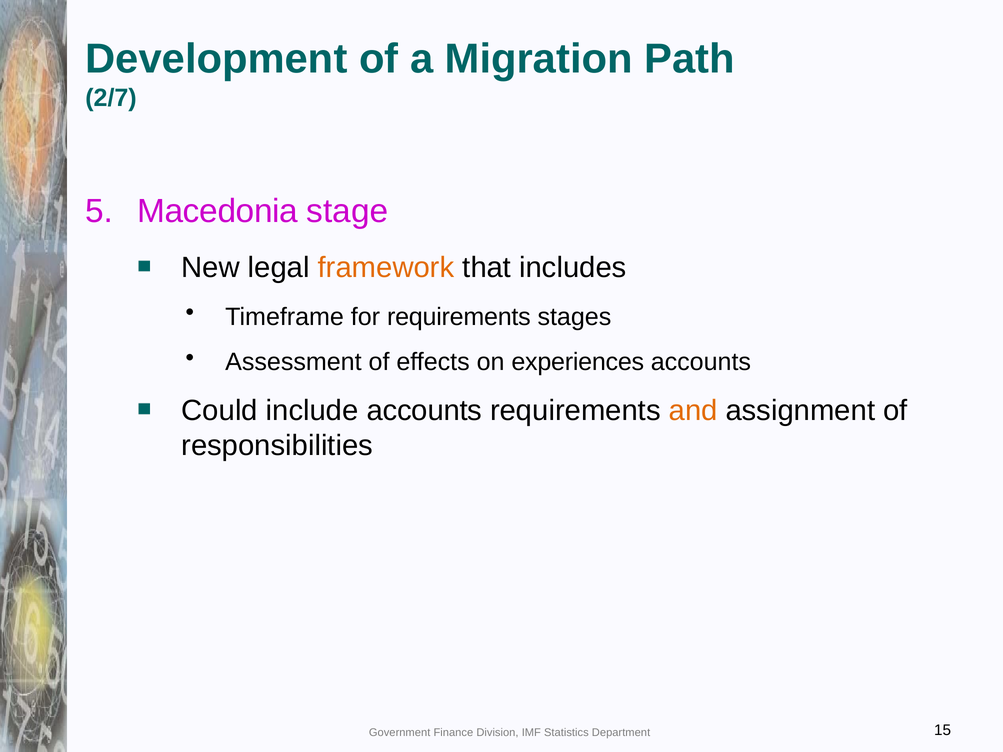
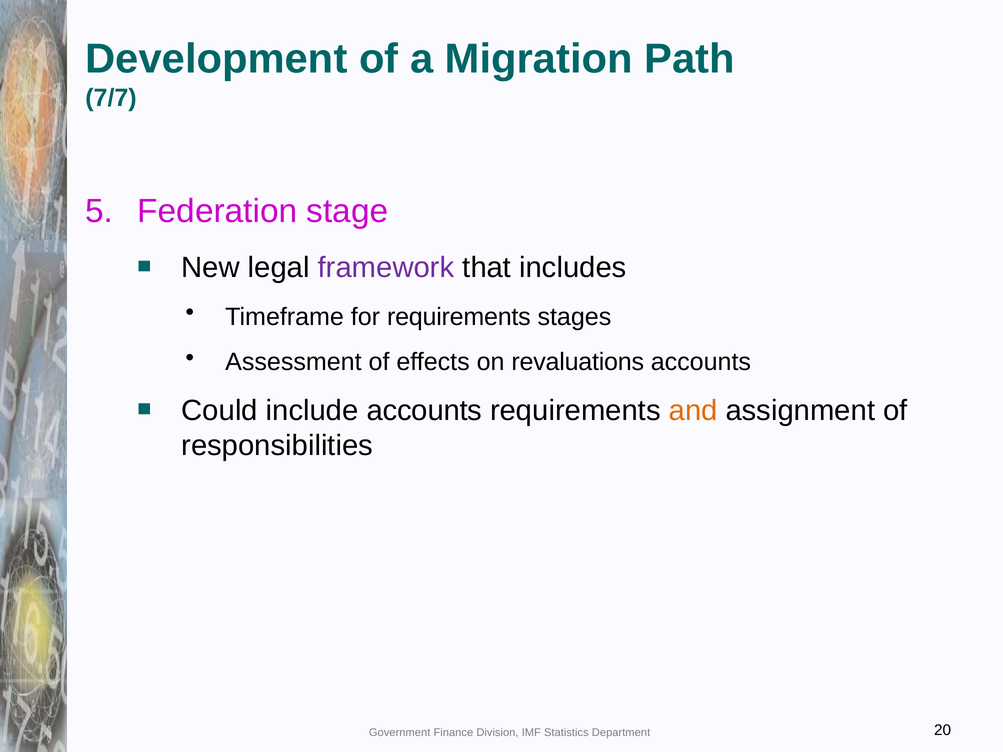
2/7: 2/7 -> 7/7 (111, 98)
Macedonia: Macedonia -> Federation (217, 211)
framework colour: orange -> purple (386, 268)
experiences: experiences -> revaluations (578, 362)
15: 15 -> 20 (943, 731)
